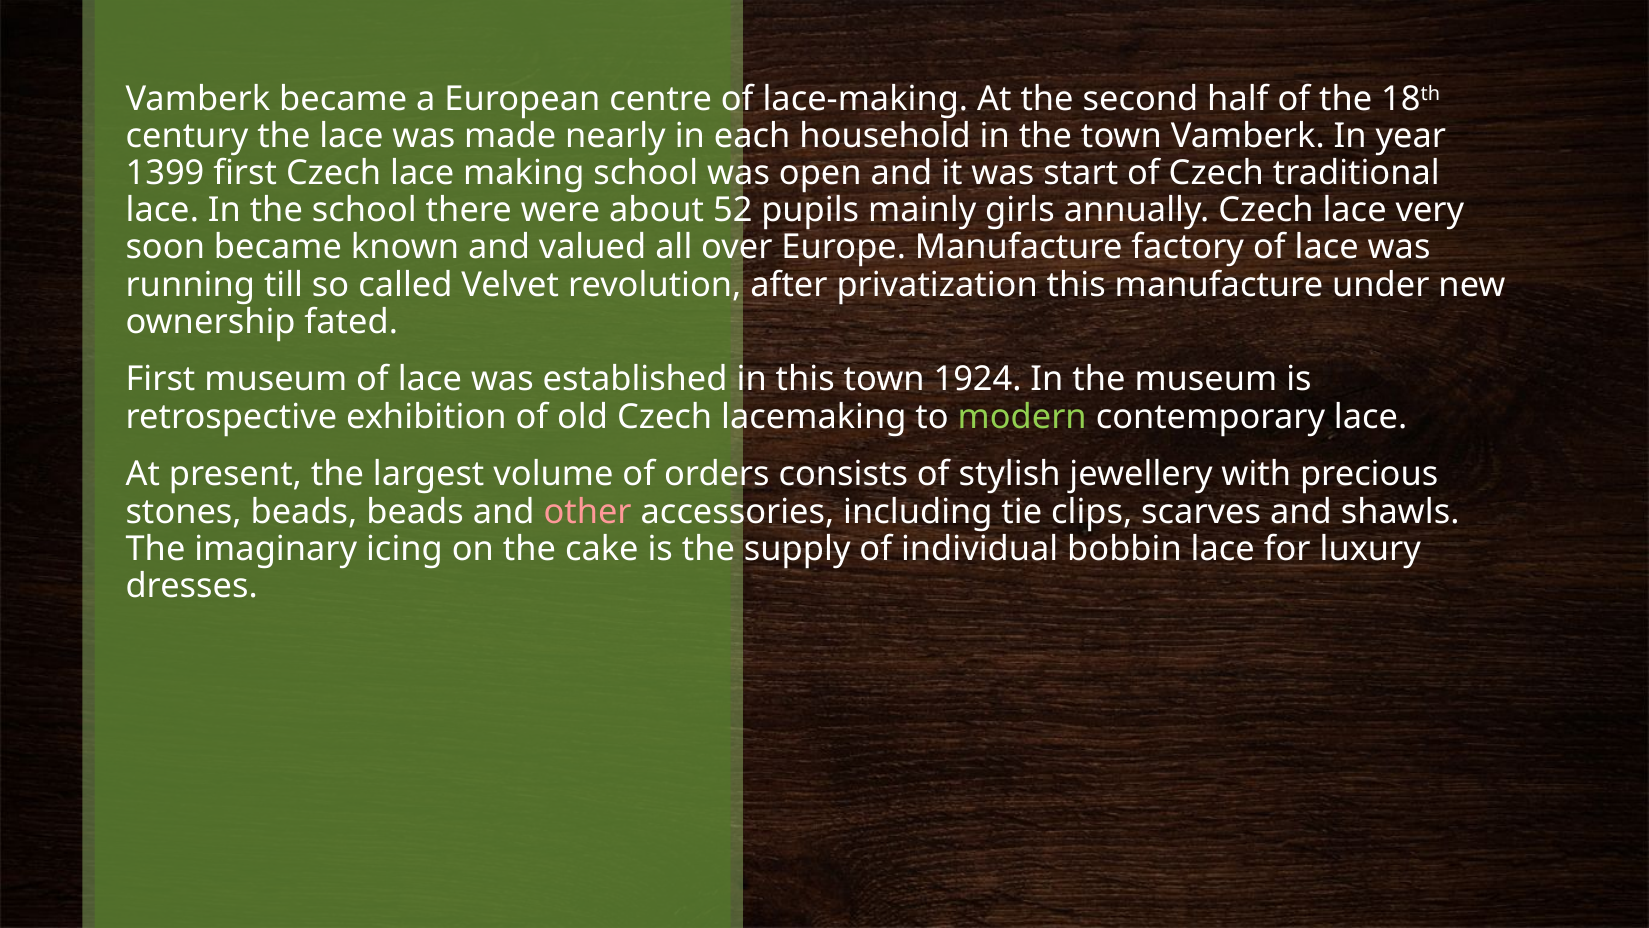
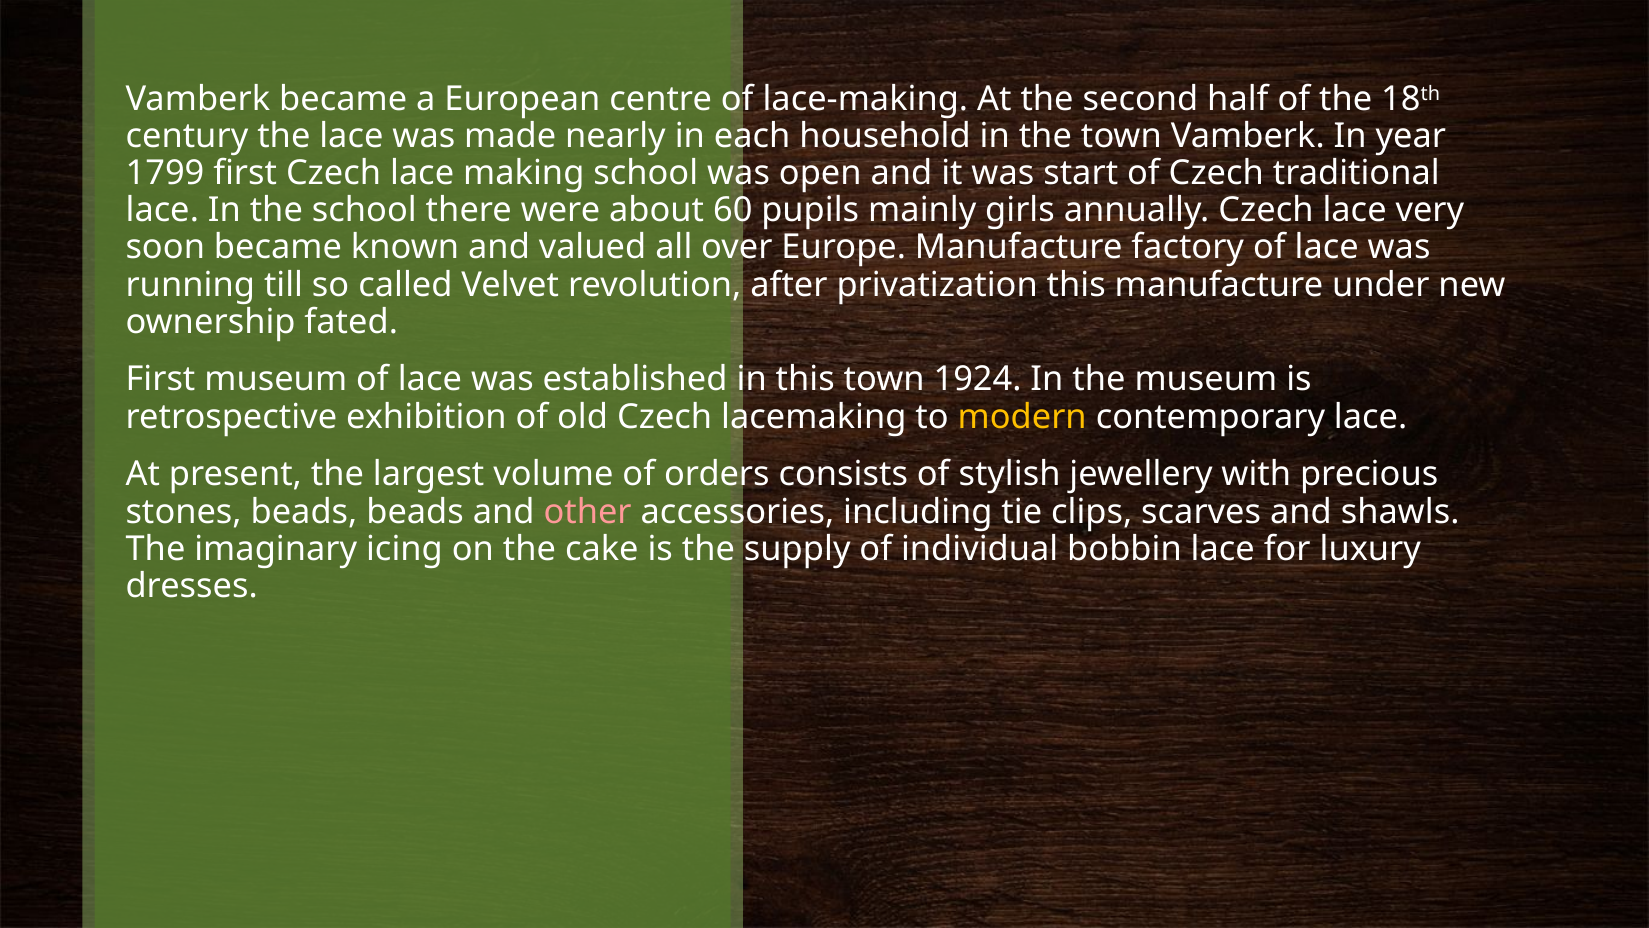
1399: 1399 -> 1799 (165, 173)
52: 52 -> 60 (733, 210)
modern colour: light green -> yellow (1022, 417)
